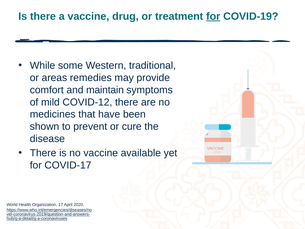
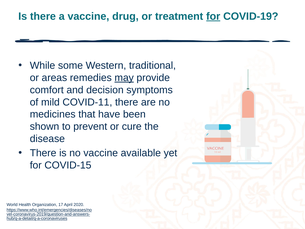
may underline: none -> present (124, 78)
maintain: maintain -> decision (105, 90)
COVID-12: COVID-12 -> COVID-11 (87, 102)
COVID-17: COVID-17 -> COVID-15 (68, 165)
